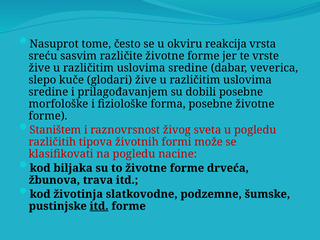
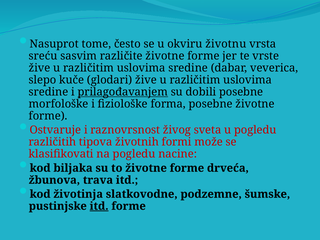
reakcija: reakcija -> životnu (226, 44)
prilagođavanjem underline: none -> present (123, 92)
Staništem: Staništem -> Ostvaruje (55, 130)
